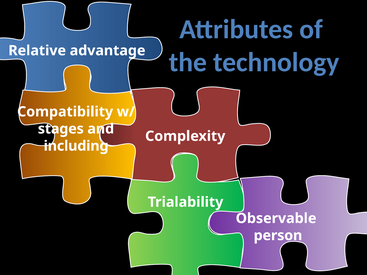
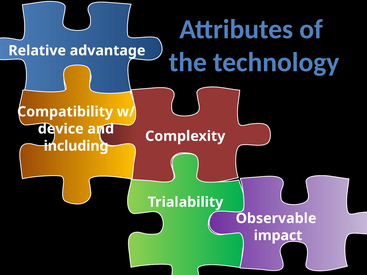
stages: stages -> device (61, 129)
person: person -> impact (278, 236)
